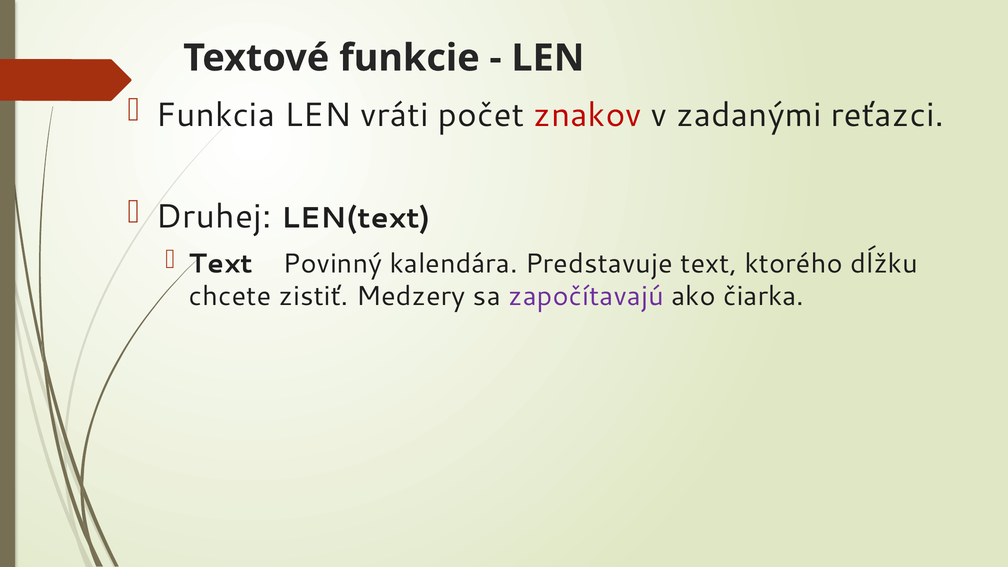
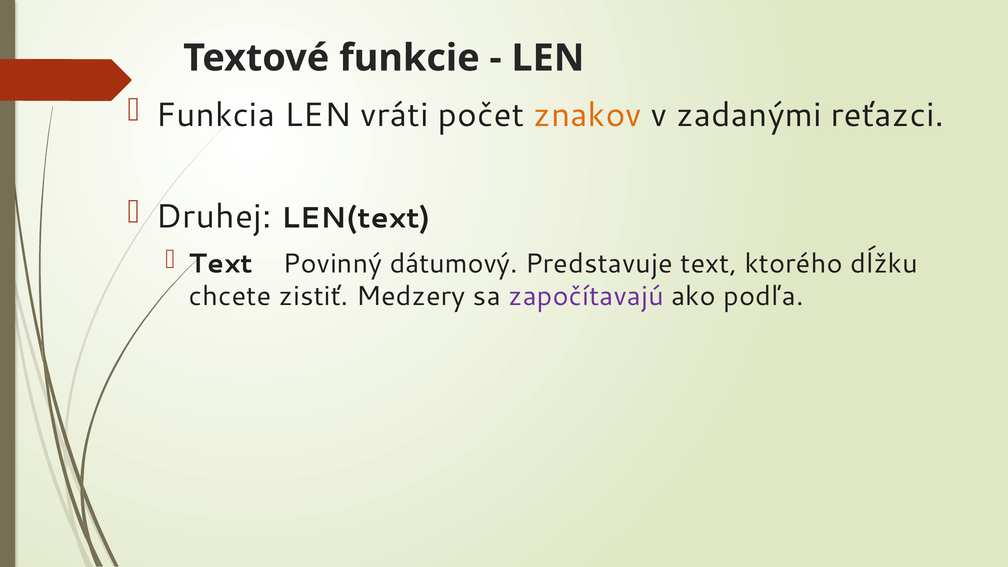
znakov colour: red -> orange (588, 115)
kalendára: kalendára -> dátumový (454, 264)
čiarka: čiarka -> podľa (764, 296)
